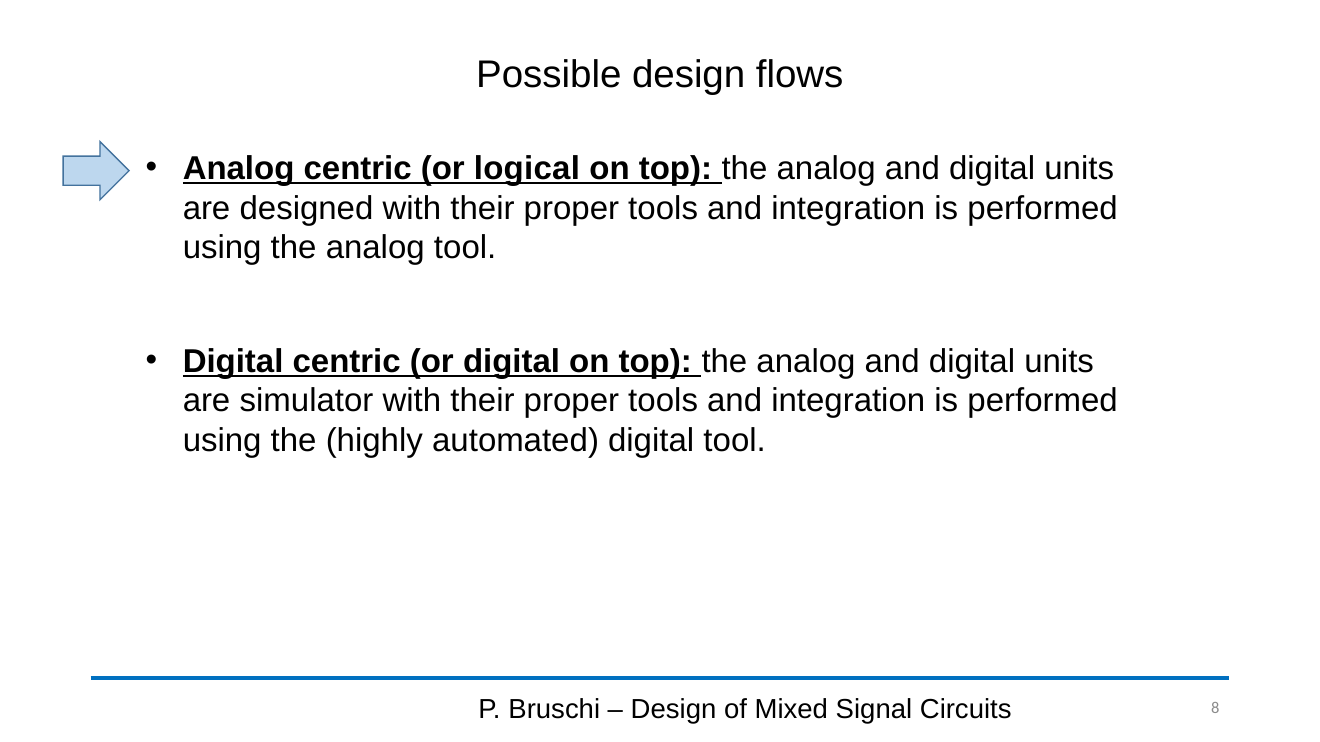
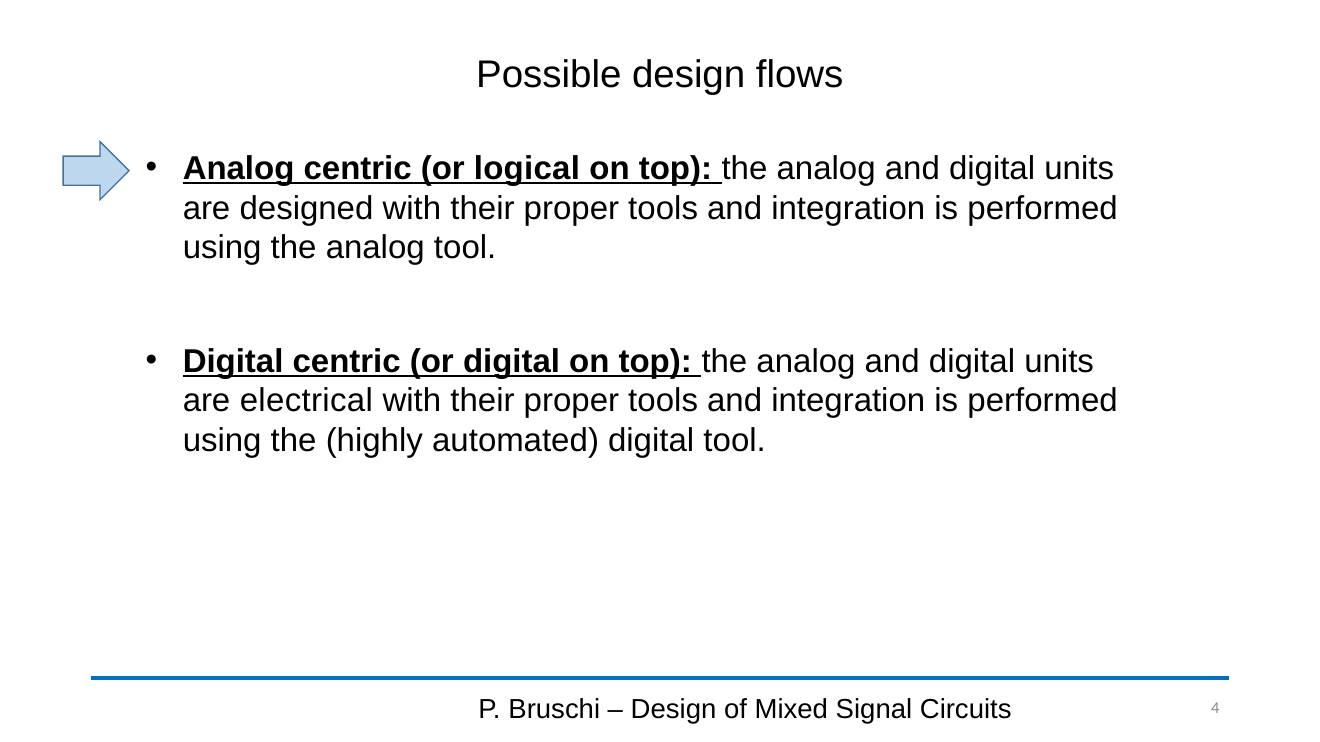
simulator: simulator -> electrical (306, 401)
8: 8 -> 4 (1215, 709)
